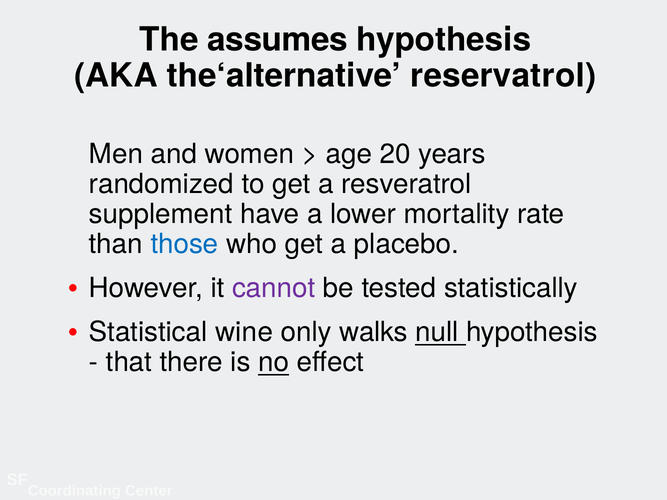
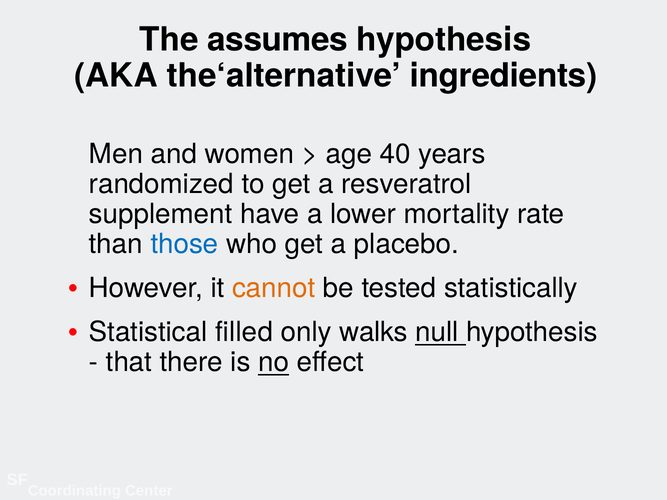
reservatrol: reservatrol -> ingredients (504, 76)
20: 20 -> 40 (395, 154)
cannot colour: purple -> orange (274, 288)
wine: wine -> filled (244, 332)
